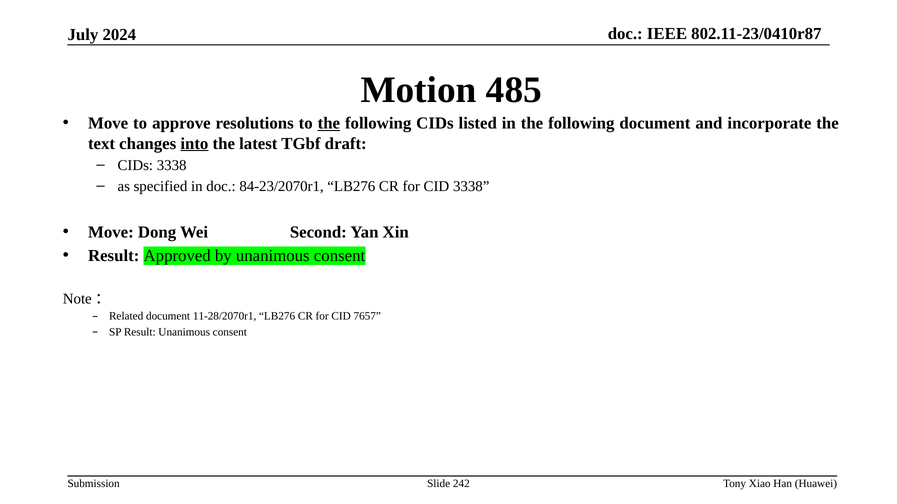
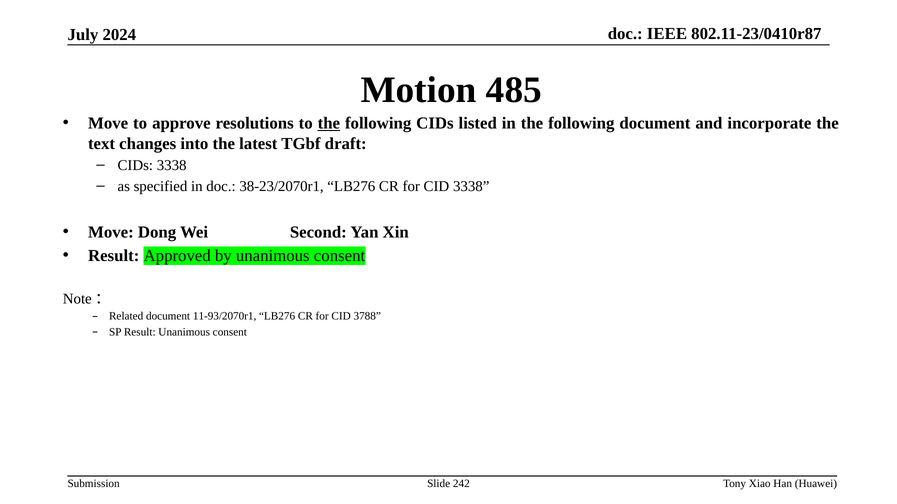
into underline: present -> none (194, 144)
84-23/2070r1: 84-23/2070r1 -> 38-23/2070r1 (282, 186)
11-28/2070r1: 11-28/2070r1 -> 11-93/2070r1 (225, 317)
7657: 7657 -> 3788 (367, 317)
